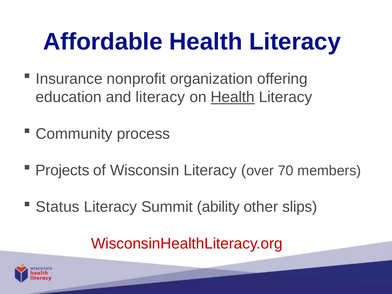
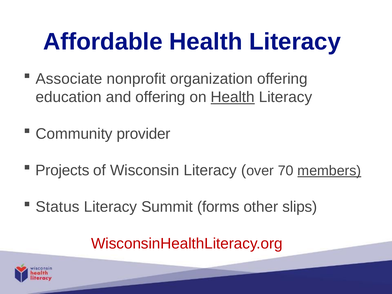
Insurance: Insurance -> Associate (69, 79)
and literacy: literacy -> offering (160, 97)
process: process -> provider (144, 134)
members underline: none -> present (329, 171)
ability: ability -> forms (218, 207)
